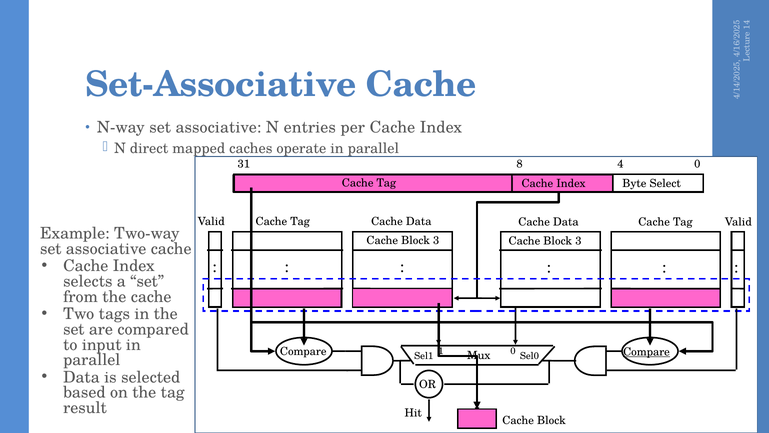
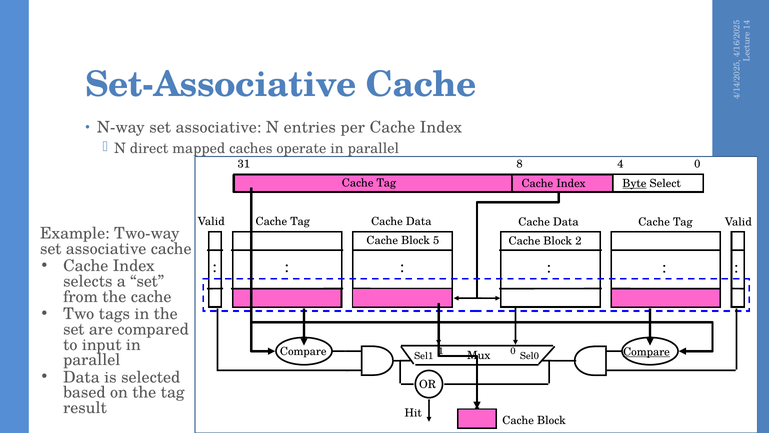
Byte underline: none -> present (634, 183)
3: 3 -> 5 (436, 241)
3: 3 -> 2 (578, 241)
